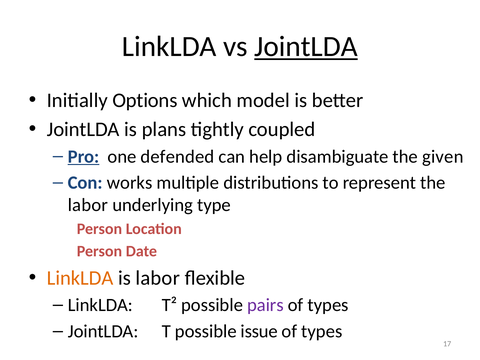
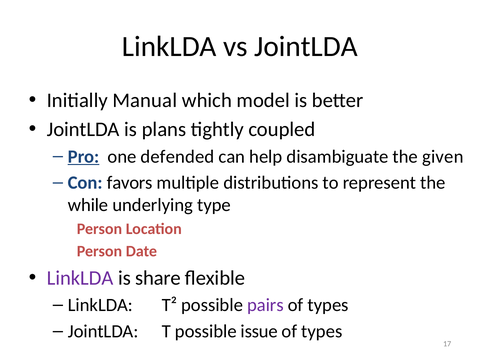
JointLDA underline: present -> none (306, 46)
Options: Options -> Manual (145, 100)
works: works -> favors (130, 183)
labor: labor -> while (88, 205)
LinkLDA colour: orange -> purple (80, 278)
is labor: labor -> share (158, 278)
